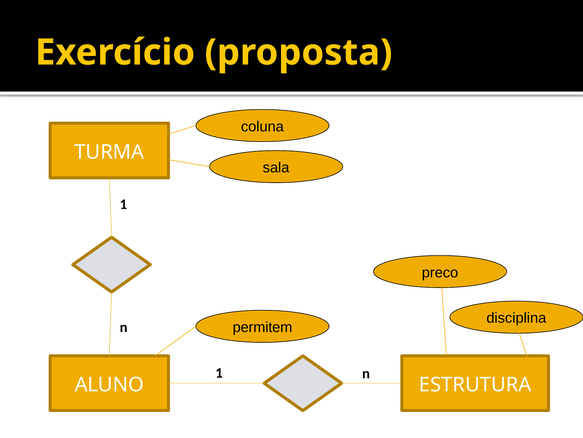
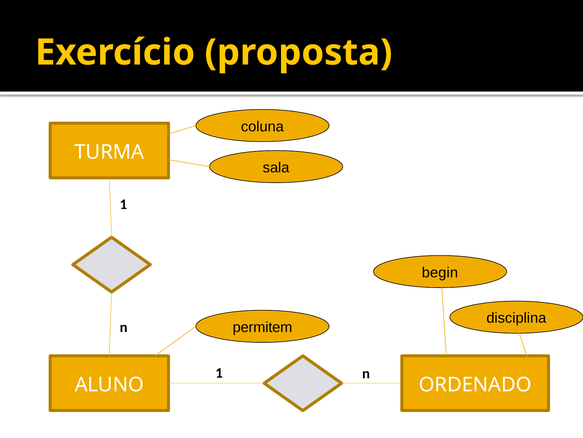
preco: preco -> begin (440, 272)
ESTRUTURA: ESTRUTURA -> ORDENADO (475, 384)
